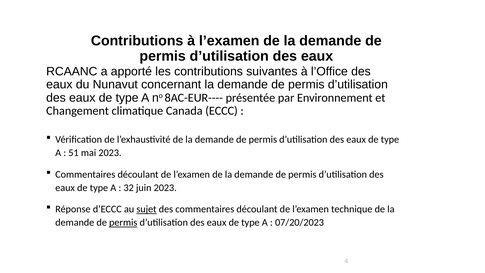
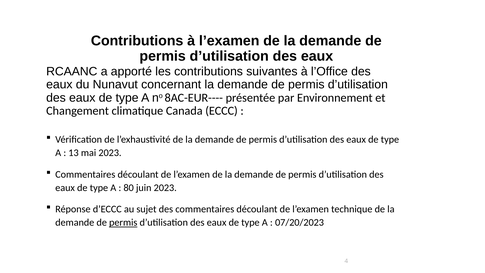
51: 51 -> 13 (74, 153)
32: 32 -> 80 (129, 188)
sujet underline: present -> none (146, 209)
